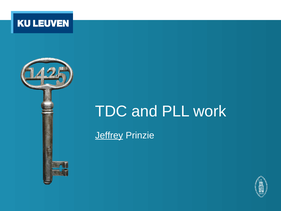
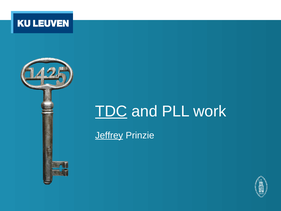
TDC underline: none -> present (111, 111)
